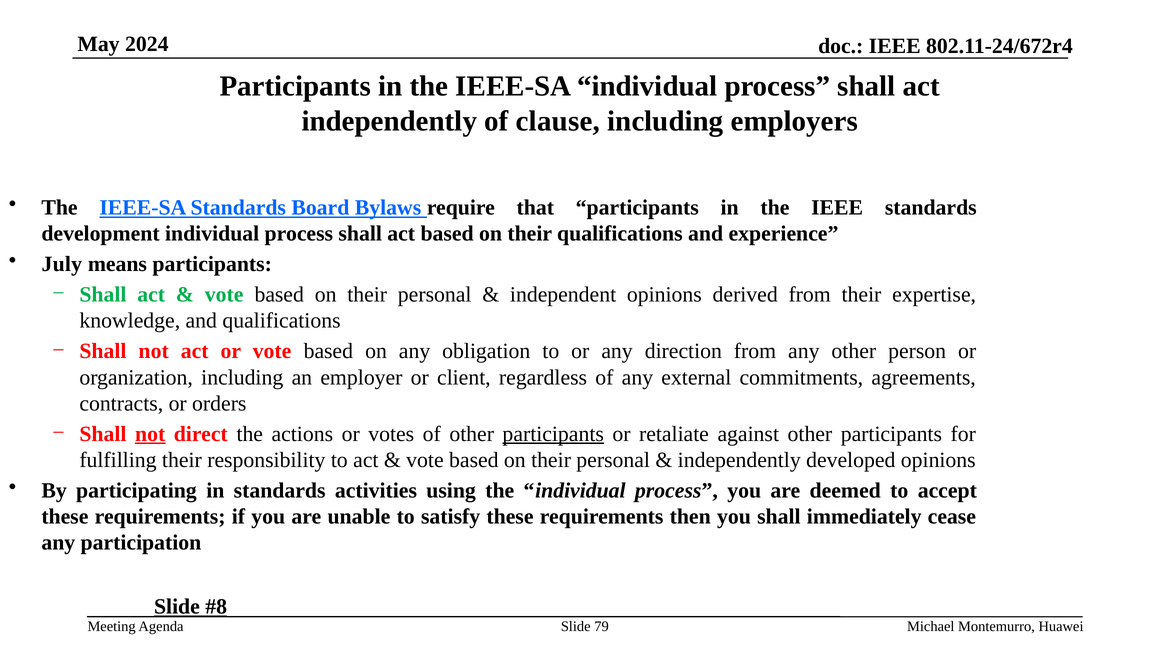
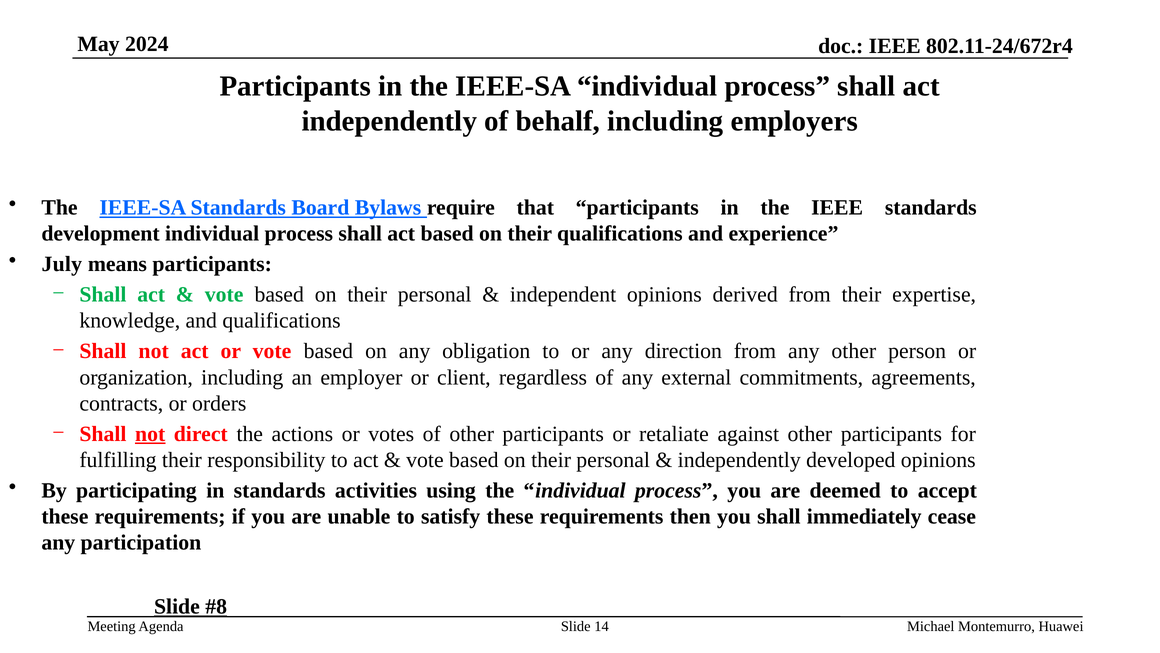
clause: clause -> behalf (558, 121)
participants underline: present -> none (553, 434)
79: 79 -> 14 (602, 626)
